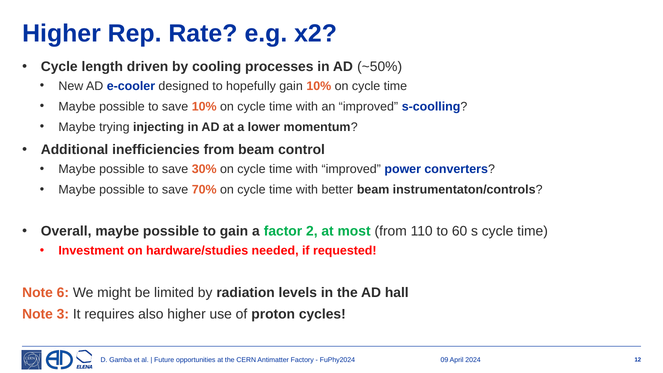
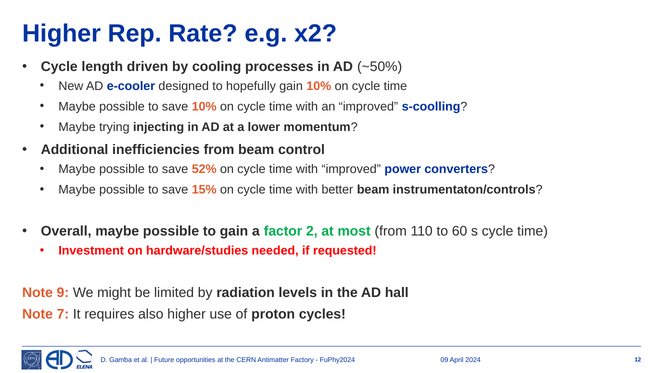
30%: 30% -> 52% (204, 169)
70%: 70% -> 15% (204, 190)
6: 6 -> 9 (63, 292)
3: 3 -> 7 (63, 314)
